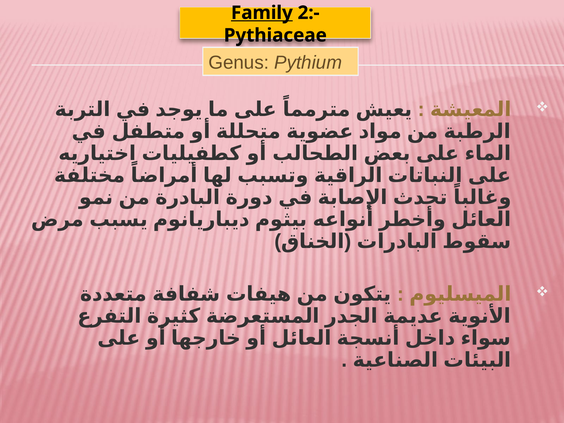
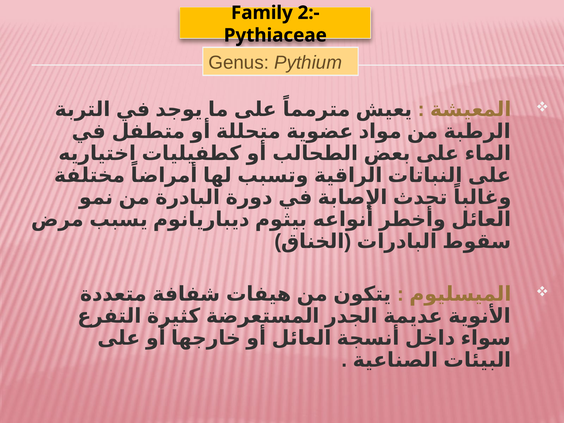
Family underline: present -> none (262, 13)
